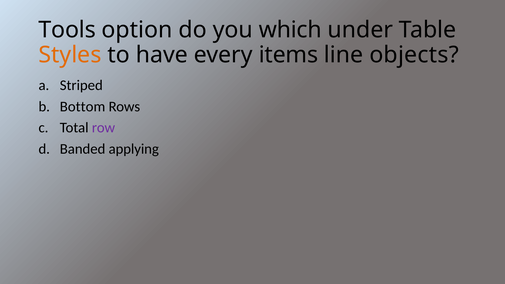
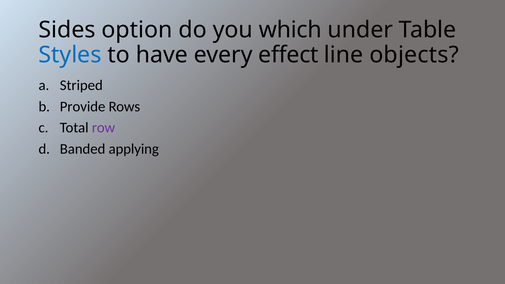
Tools: Tools -> Sides (67, 30)
Styles colour: orange -> blue (70, 55)
items: items -> effect (288, 55)
Bottom: Bottom -> Provide (83, 107)
